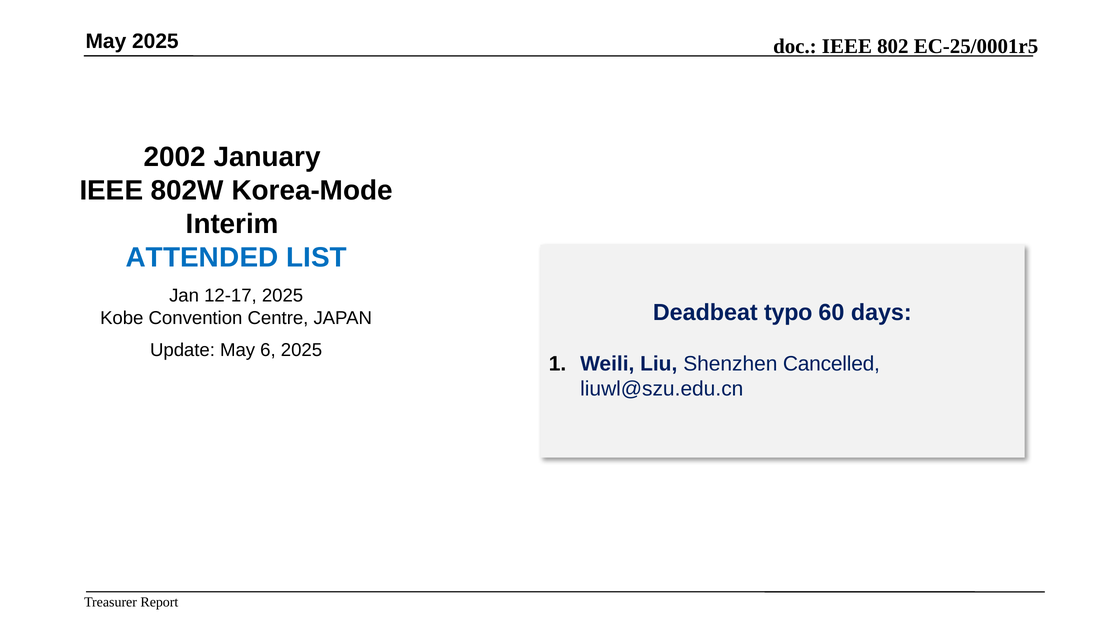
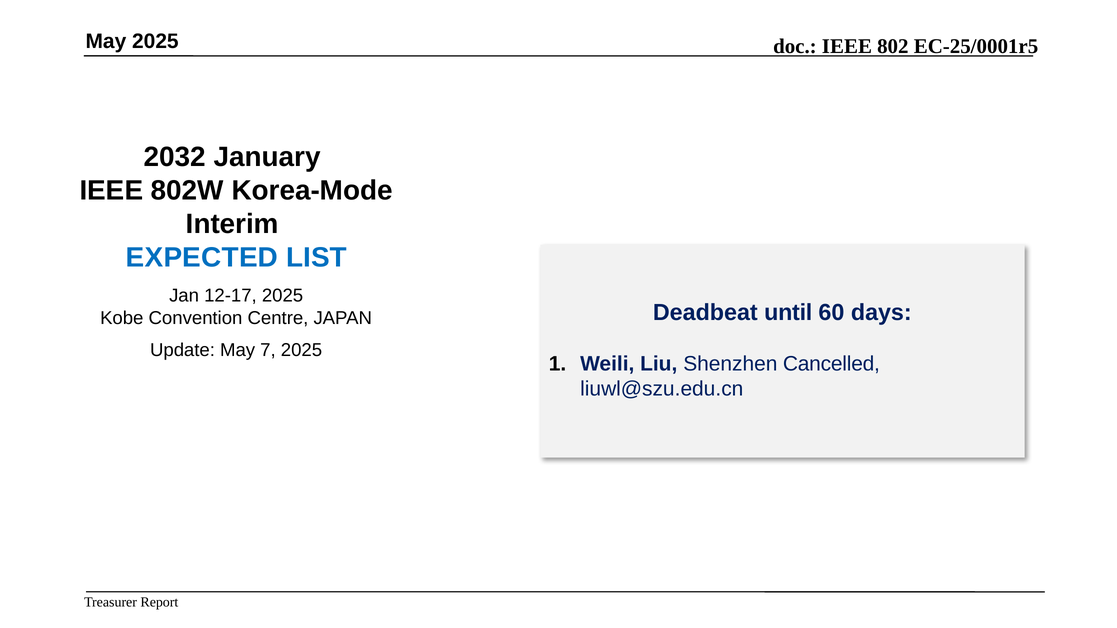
2002: 2002 -> 2032 (175, 157)
ATTENDED: ATTENDED -> EXPECTED (202, 257)
typo: typo -> until (788, 313)
6: 6 -> 7 (268, 350)
